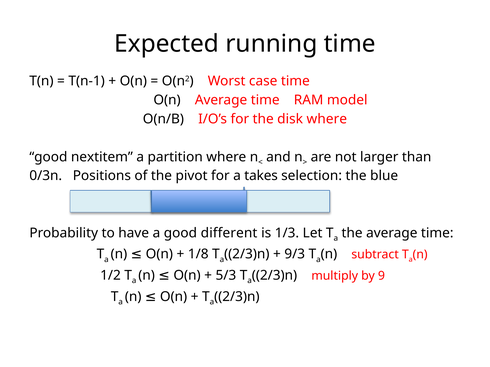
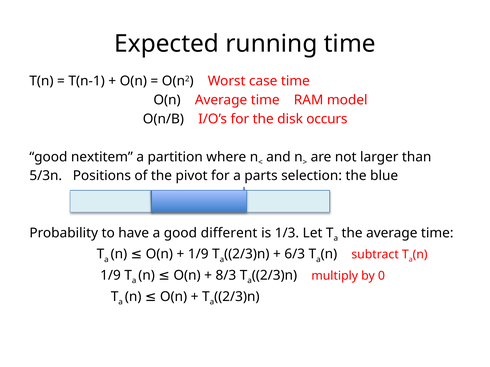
disk where: where -> occurs (327, 119)
0/3n: 0/3n -> 5/3n (46, 176)
takes: takes -> parts (261, 176)
9/3: 9/3 -> 6/3 (295, 255)
1/8: 1/8 -> 1/9 (198, 255)
9: 9 -> 0 (381, 276)
1/2: 1/2 -> 1/9 (111, 276)
5/3: 5/3 -> 8/3 (226, 276)
